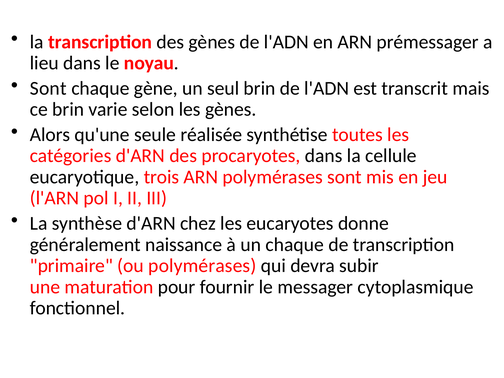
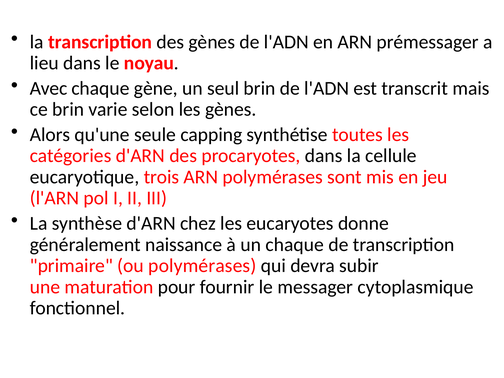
Sont: Sont -> Avec (49, 88)
réalisée: réalisée -> capping (211, 135)
